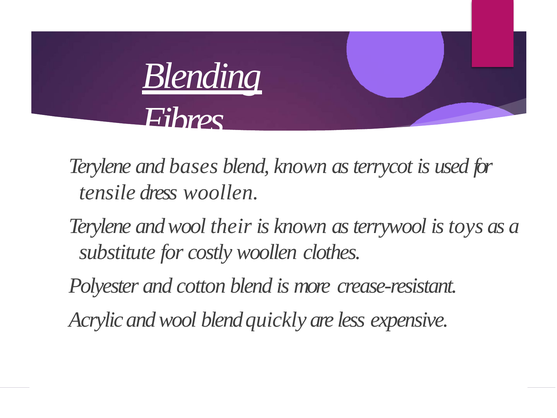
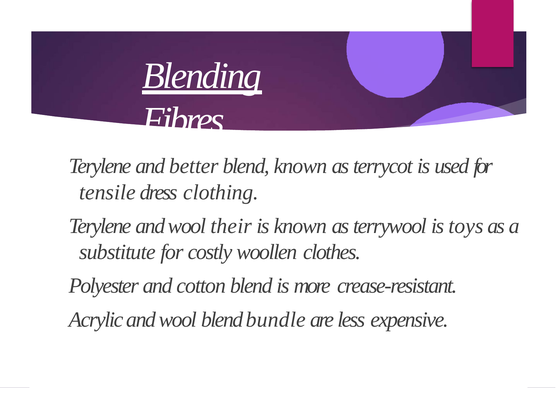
bases: bases -> better (194, 166)
dress woollen: woollen -> clothing (221, 192)
quickly: quickly -> bundle (276, 319)
